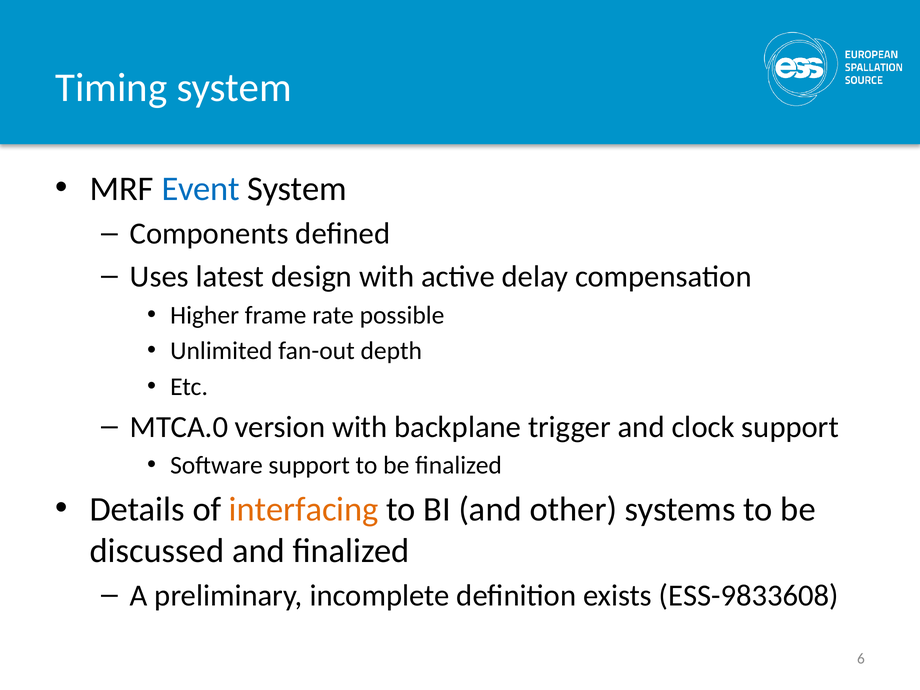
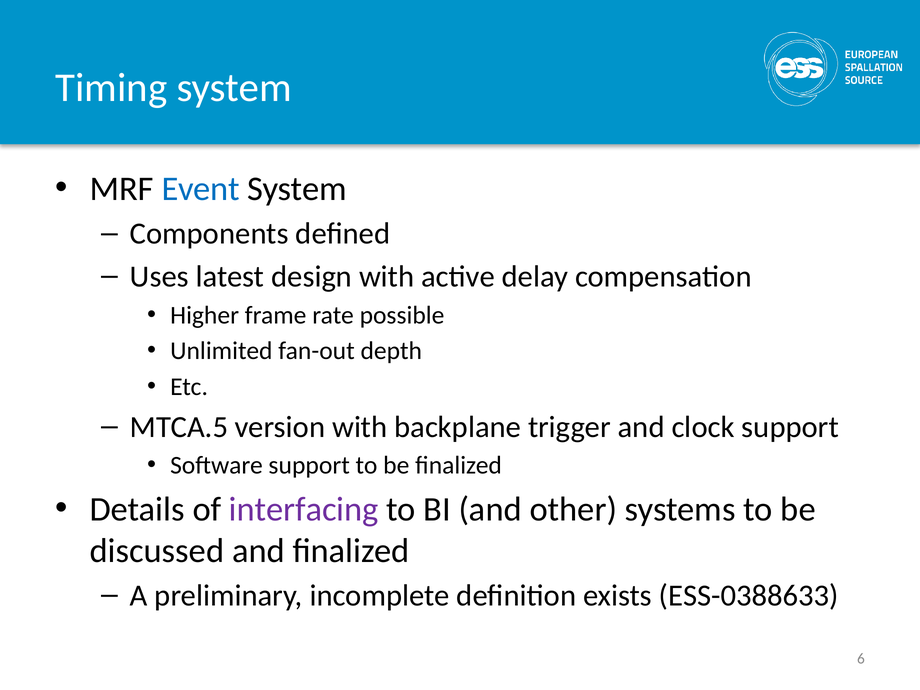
MTCA.0: MTCA.0 -> MTCA.5 (179, 427)
interfacing colour: orange -> purple (304, 509)
ESS-9833608: ESS-9833608 -> ESS-0388633 (749, 596)
